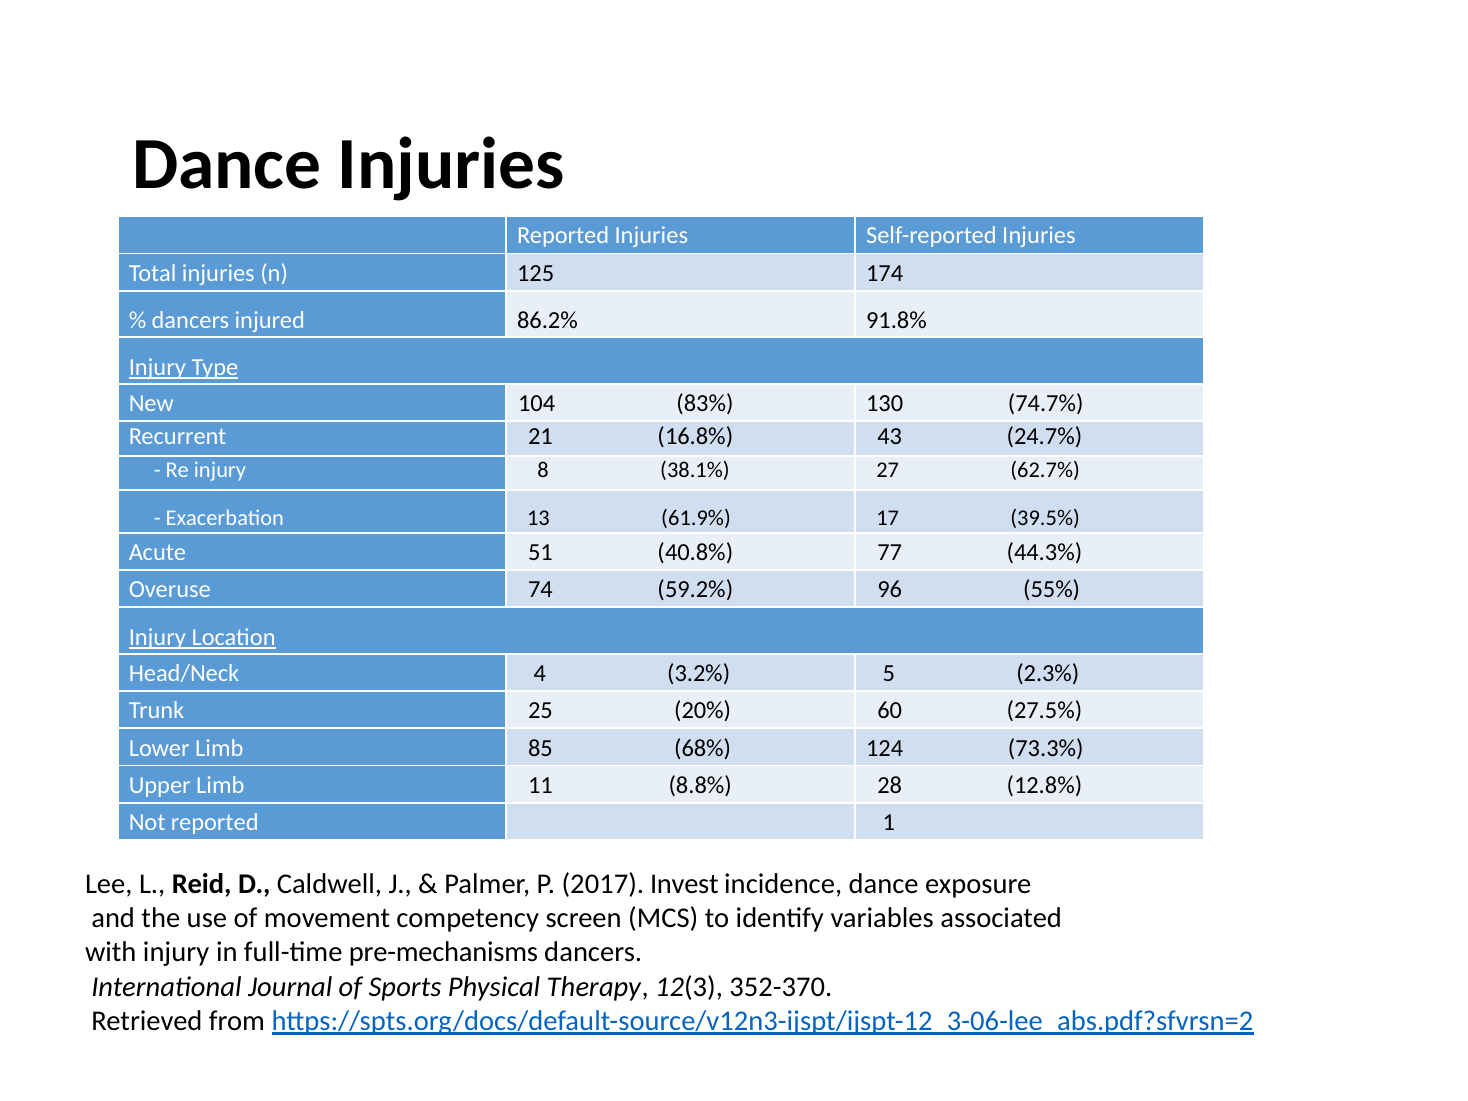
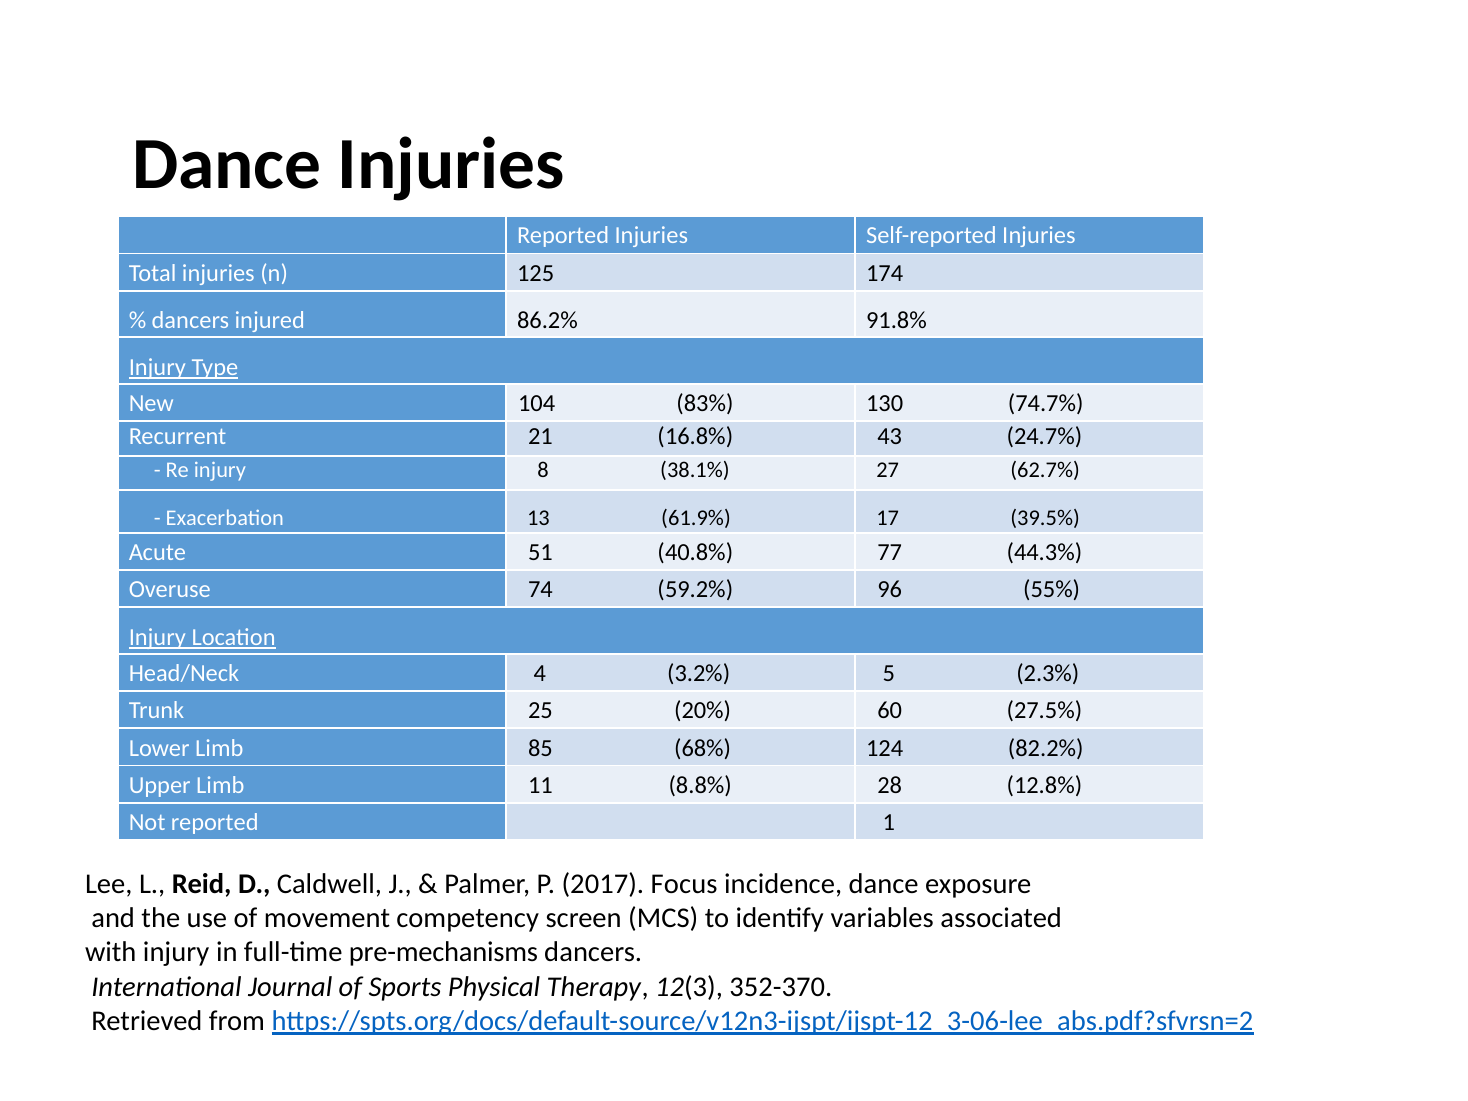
73.3%: 73.3% -> 82.2% (1046, 748)
Invest: Invest -> Focus (684, 884)
